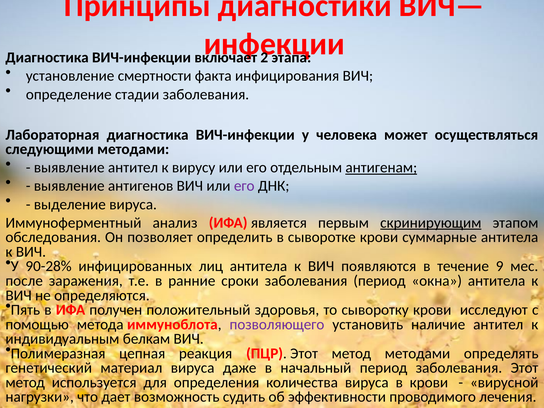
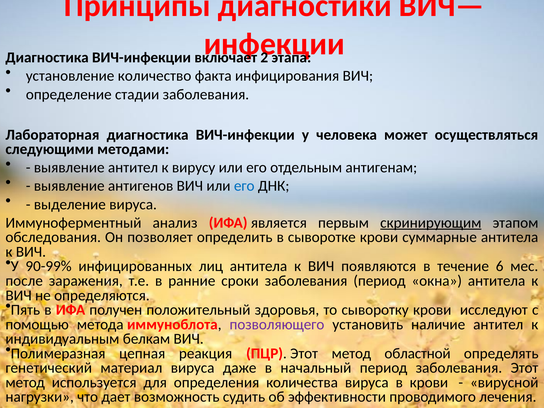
смертности: смертности -> количество (155, 76)
антигенам underline: present -> none (381, 168)
его colour: purple -> blue (244, 186)
90-28%: 90-28% -> 90-99% (48, 266)
9: 9 -> 6 (500, 266)
метод методами: методами -> областной (418, 353)
